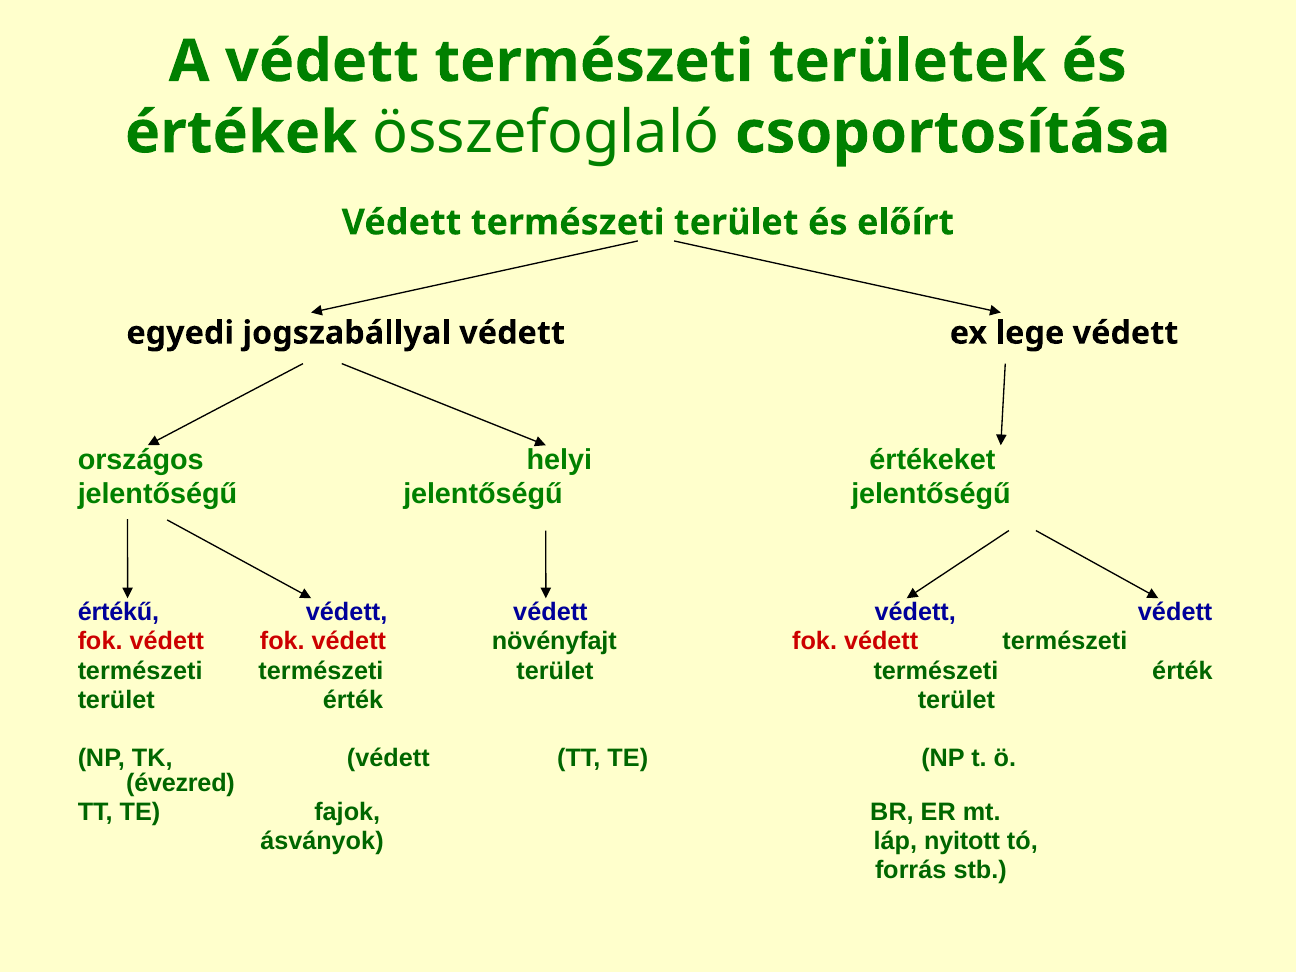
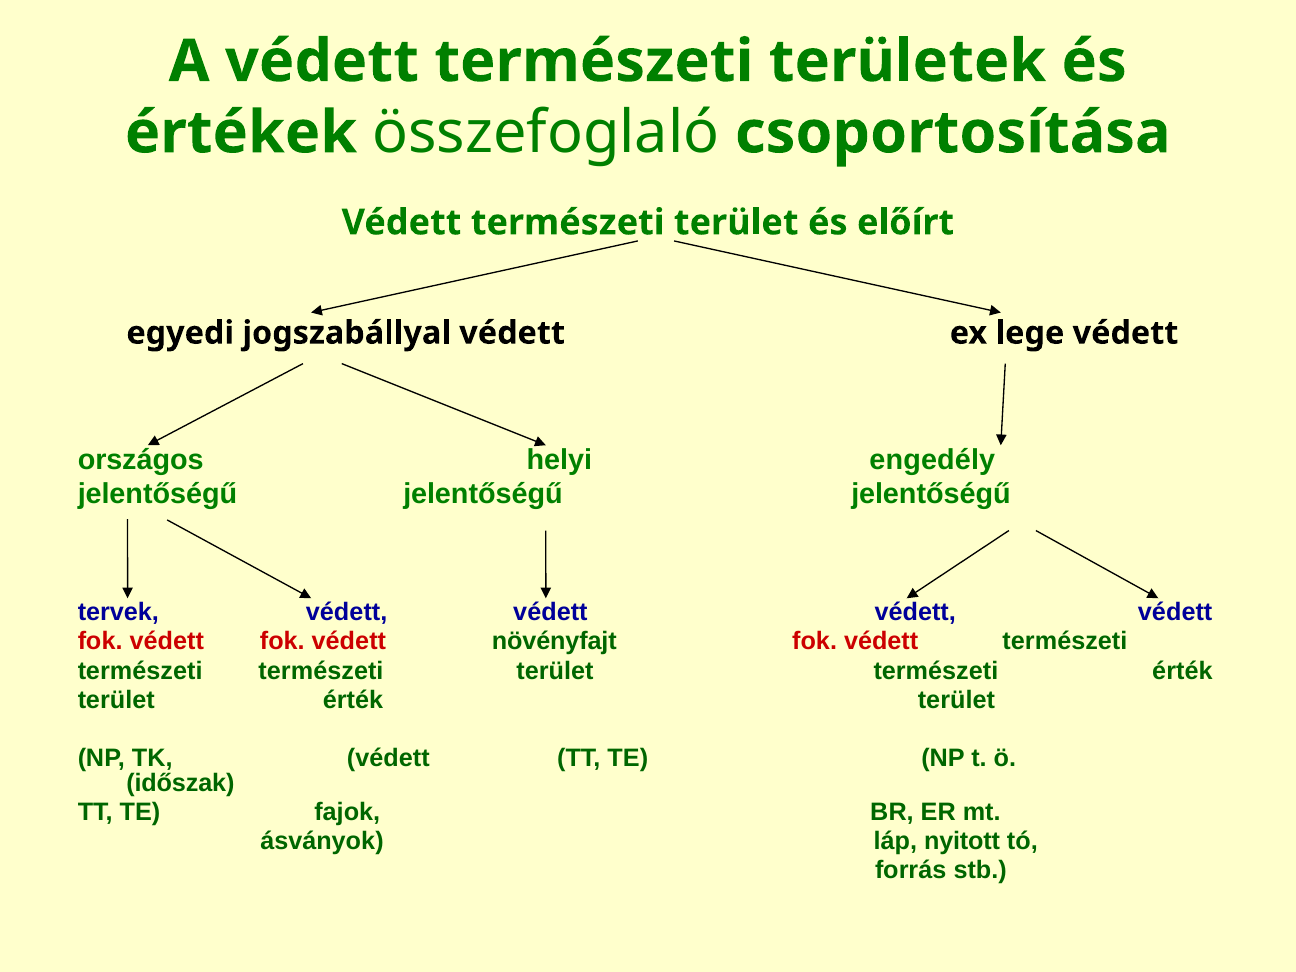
értékeket: értékeket -> engedély (932, 460)
értékű: értékű -> tervek (118, 612)
évezred: évezred -> időszak (180, 783)
